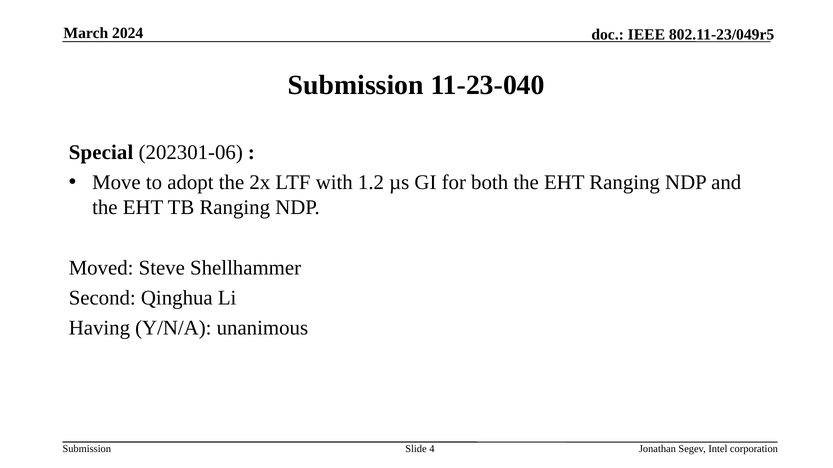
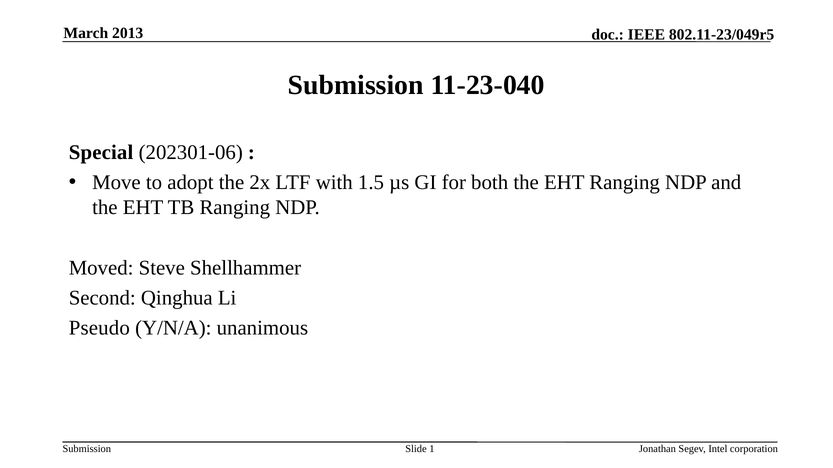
2024: 2024 -> 2013 (128, 33)
1.2: 1.2 -> 1.5 (371, 183)
Having: Having -> Pseudo (99, 328)
4: 4 -> 1 (432, 449)
